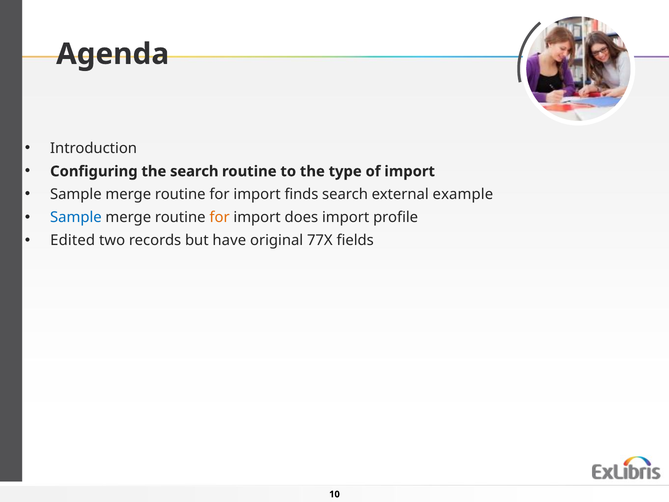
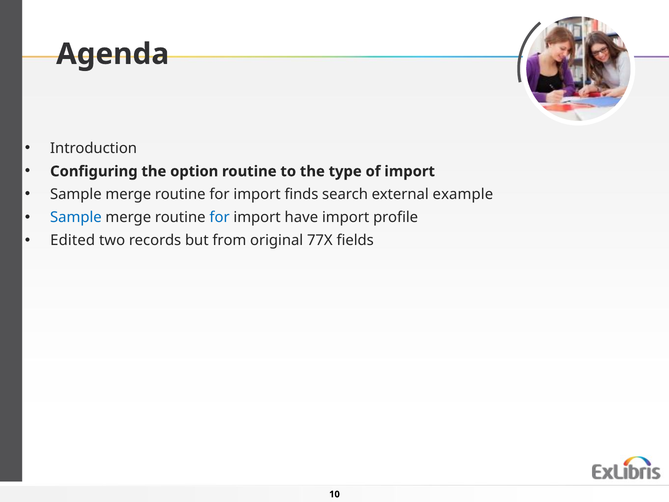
the search: search -> option (194, 171)
for colour: orange -> blue (220, 217)
does: does -> have (301, 217)
have: have -> from (229, 240)
